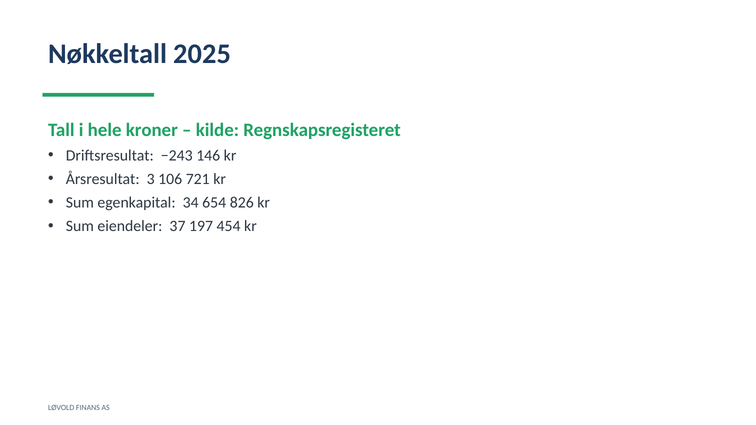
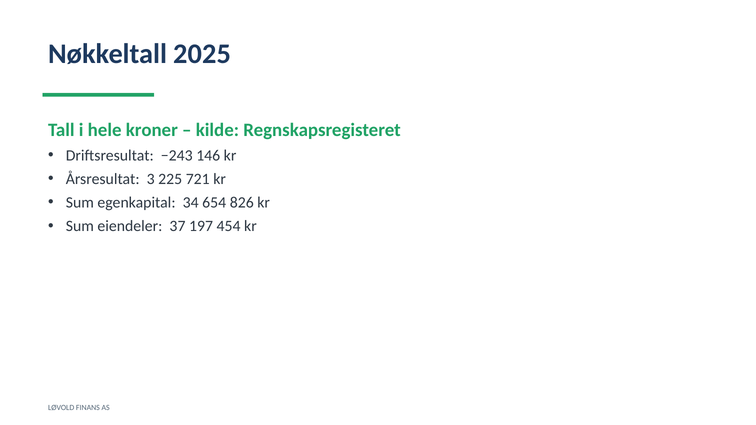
106: 106 -> 225 (170, 179)
